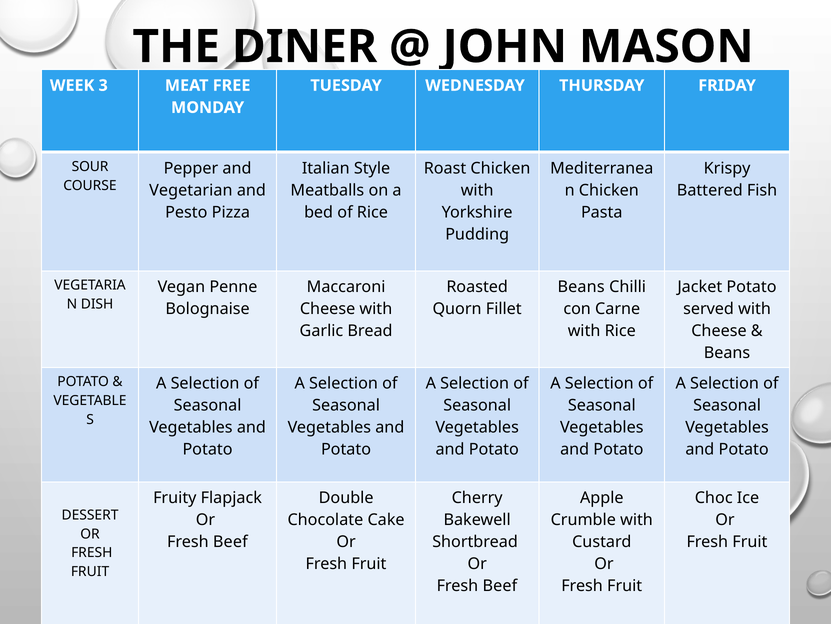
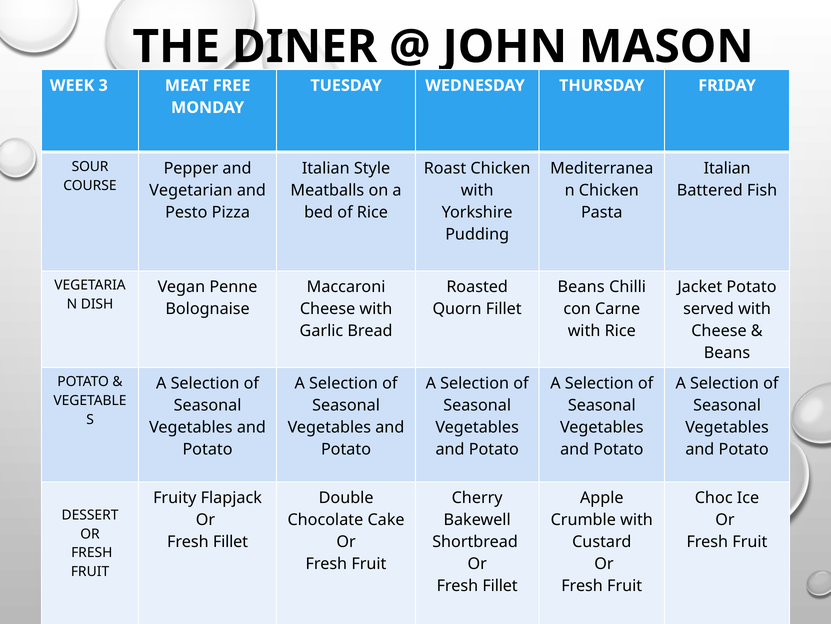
Krispy: Krispy -> Italian (727, 168)
Beef: Beef -> Fillet (230, 541)
Beef: Beef -> Fillet (500, 585)
